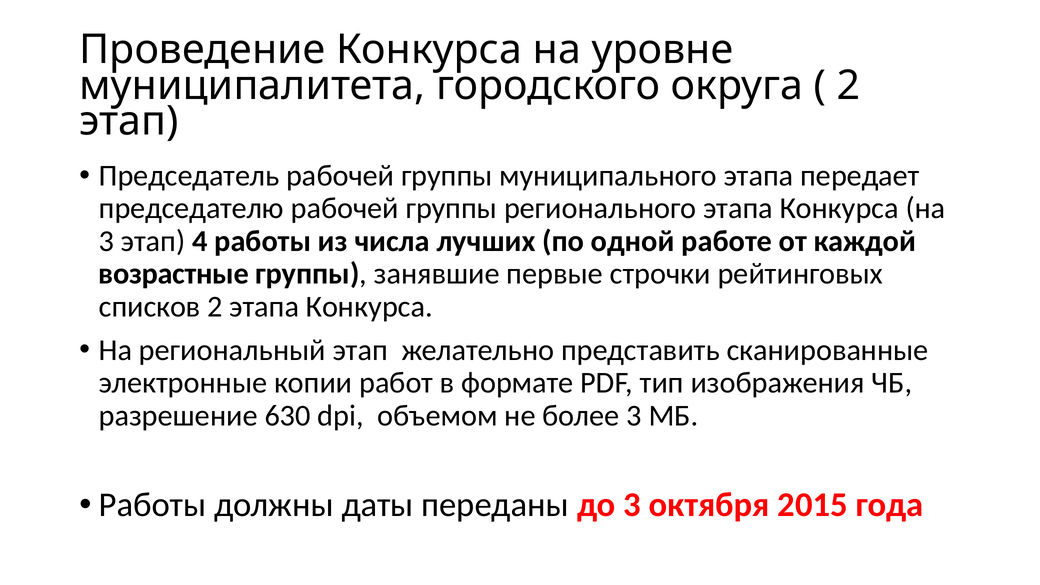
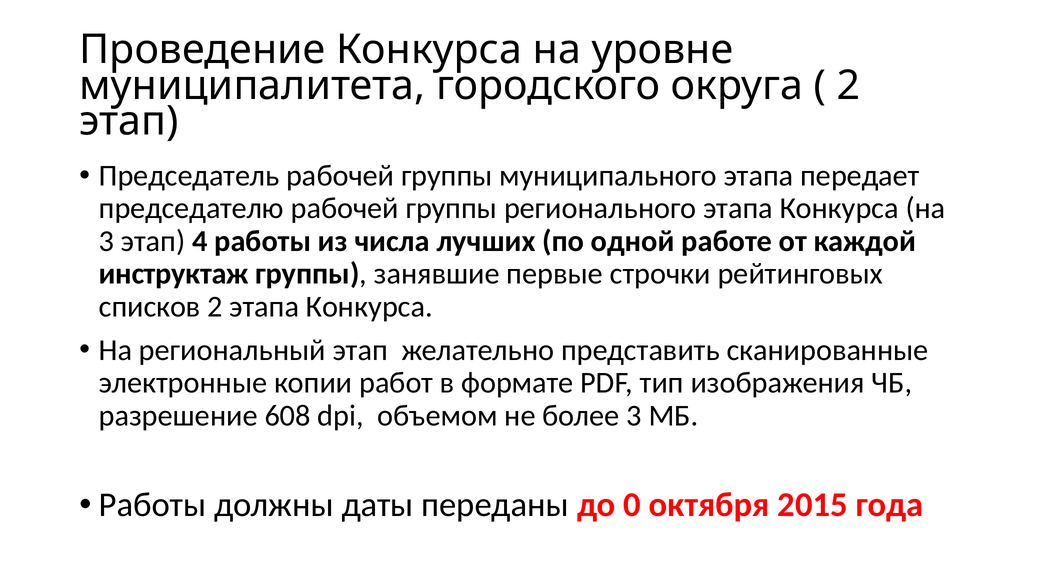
возрастные: возрастные -> инструктаж (174, 274)
630: 630 -> 608 (288, 416)
до 3: 3 -> 0 (632, 505)
